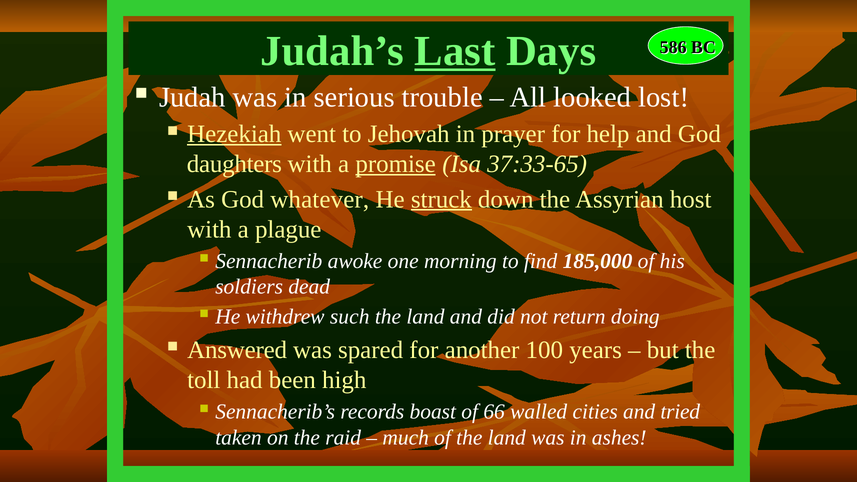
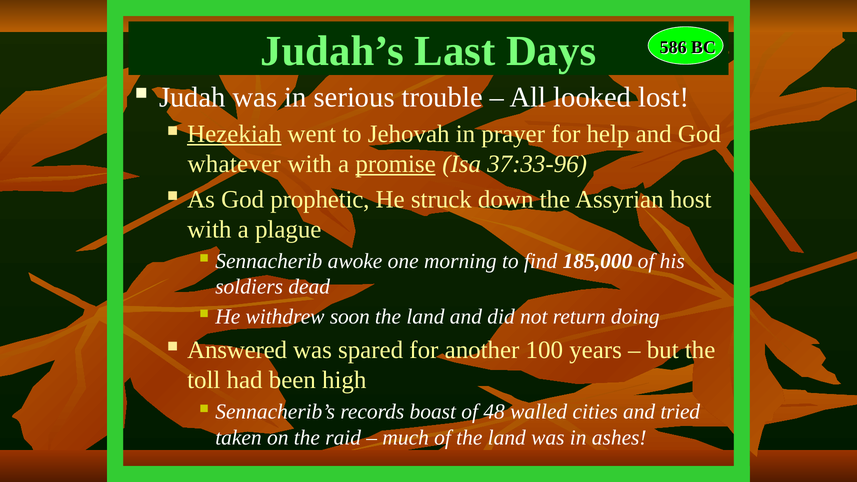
Last underline: present -> none (455, 51)
daughters: daughters -> whatever (234, 164)
37:33-65: 37:33-65 -> 37:33-96 (537, 164)
whatever: whatever -> prophetic (320, 199)
struck underline: present -> none (441, 199)
such: such -> soon (350, 317)
66: 66 -> 48 (494, 412)
